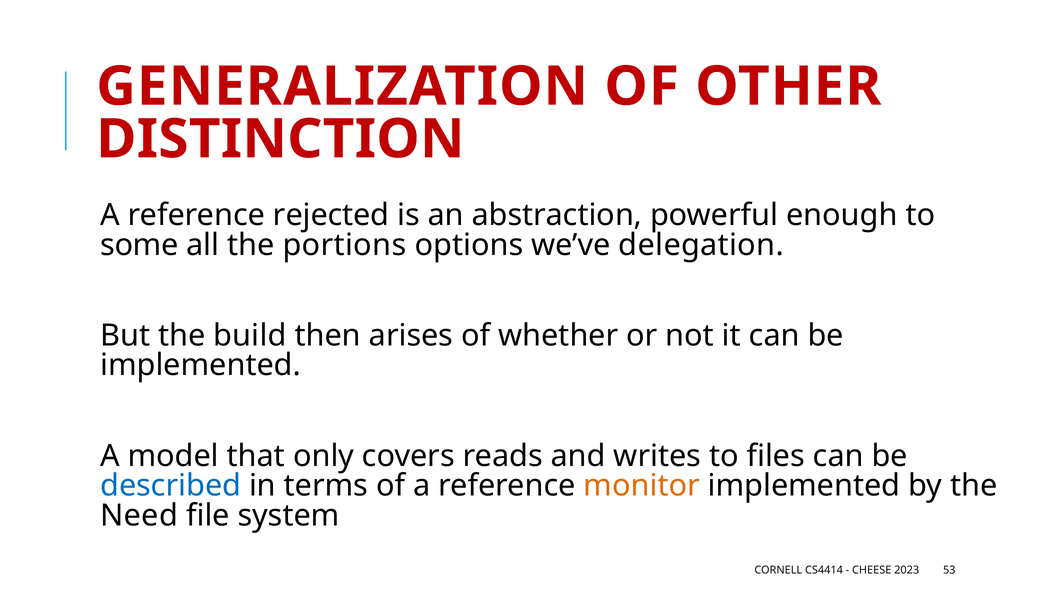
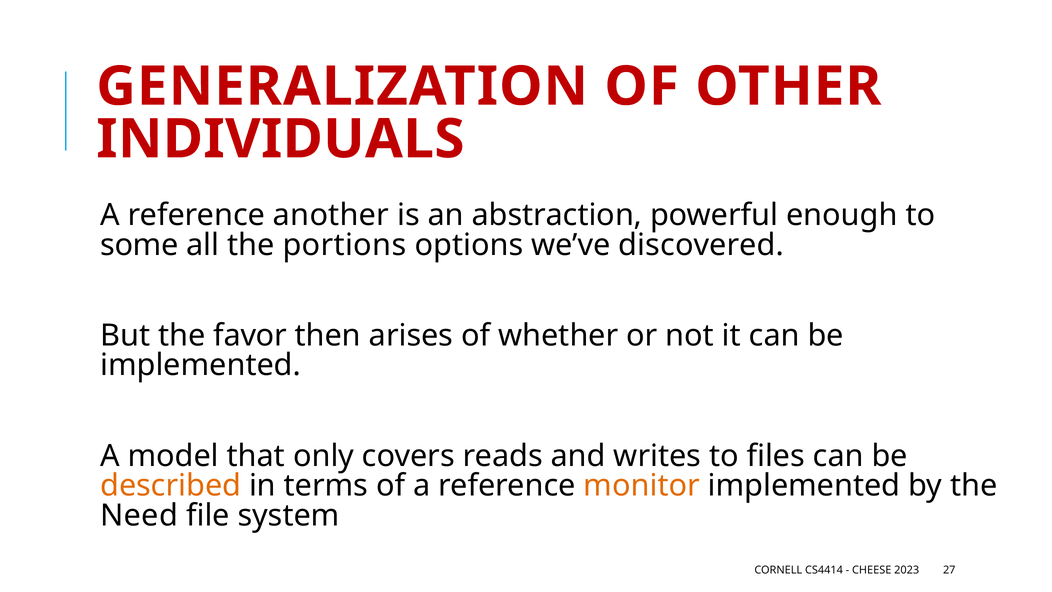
DISTINCTION: DISTINCTION -> INDIVIDUALS (280, 139)
rejected: rejected -> another (331, 215)
delegation: delegation -> discovered (701, 245)
build: build -> favor (250, 335)
described colour: blue -> orange (171, 486)
53: 53 -> 27 (949, 570)
